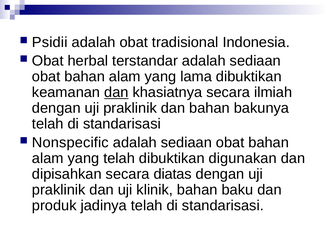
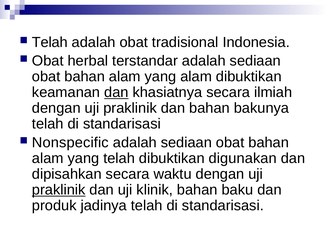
Psidii: Psidii -> Telah (50, 42)
yang lama: lama -> alam (196, 77)
diatas: diatas -> waktu (173, 174)
praklinik underline: none -> present (59, 190)
